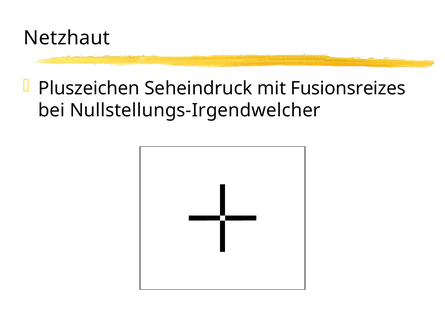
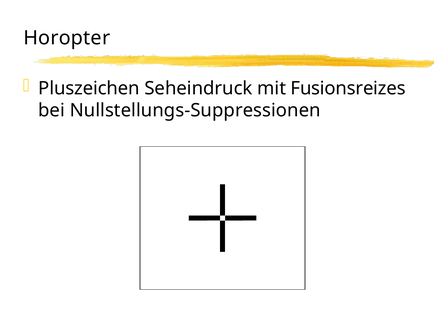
Netzhaut: Netzhaut -> Horopter (67, 38)
Nullstellungs-Irgendwelcher: Nullstellungs-Irgendwelcher -> Nullstellungs-Suppressionen (195, 110)
